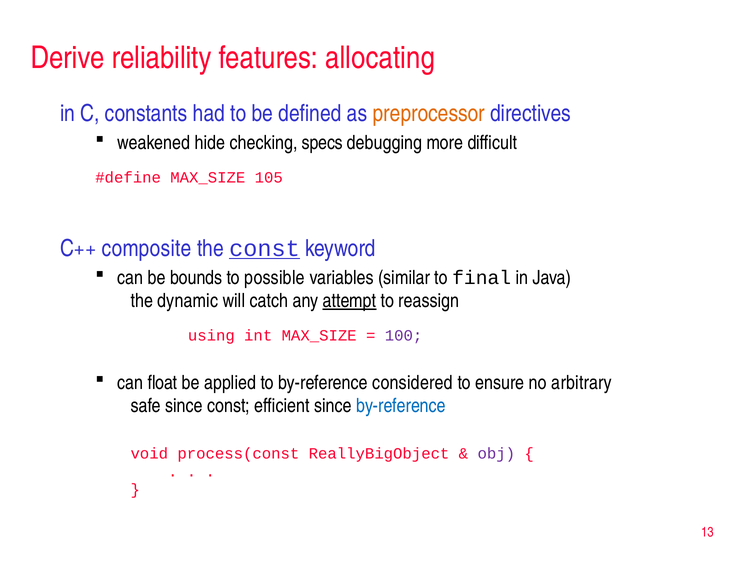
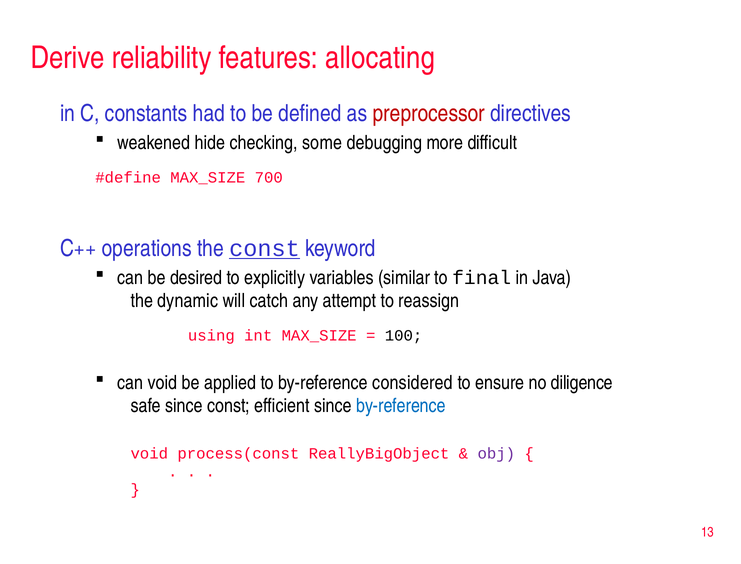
preprocessor colour: orange -> red (429, 113)
specs: specs -> some (322, 143)
105: 105 -> 700 (269, 178)
composite: composite -> operations (147, 249)
bounds: bounds -> desired (196, 278)
possible: possible -> explicitly (275, 278)
attempt underline: present -> none (349, 301)
100 colour: purple -> black (404, 336)
can float: float -> void (162, 383)
arbitrary: arbitrary -> diligence (582, 383)
